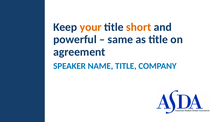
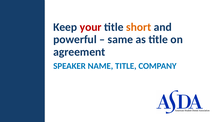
your colour: orange -> red (91, 27)
